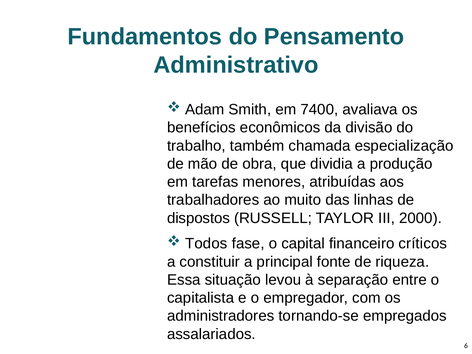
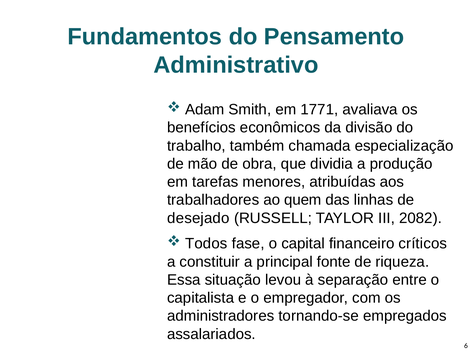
7400: 7400 -> 1771 (319, 110)
muito: muito -> quem (303, 200)
dispostos: dispostos -> desejado (198, 218)
2000: 2000 -> 2082 (421, 218)
